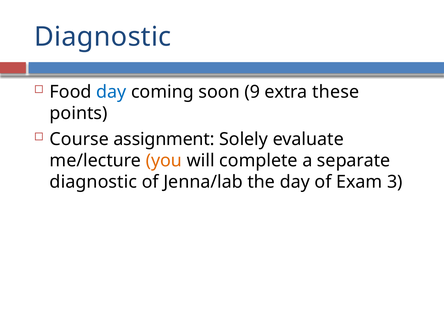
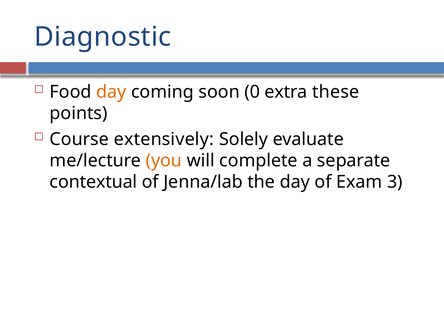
day colour: blue -> orange (111, 92)
9: 9 -> 0 (252, 92)
assignment: assignment -> extensively (164, 139)
diagnostic: diagnostic -> contextual (93, 182)
